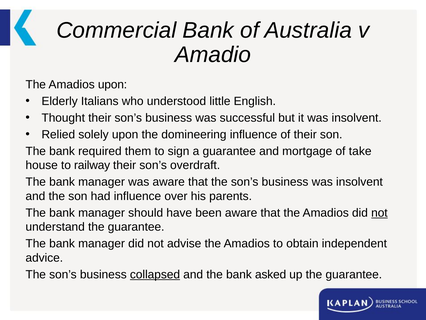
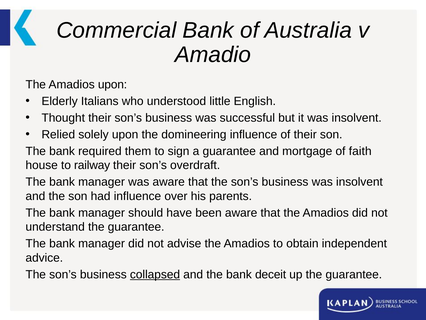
take: take -> faith (360, 151)
not underline: present -> none (379, 212)
asked: asked -> deceit (271, 274)
